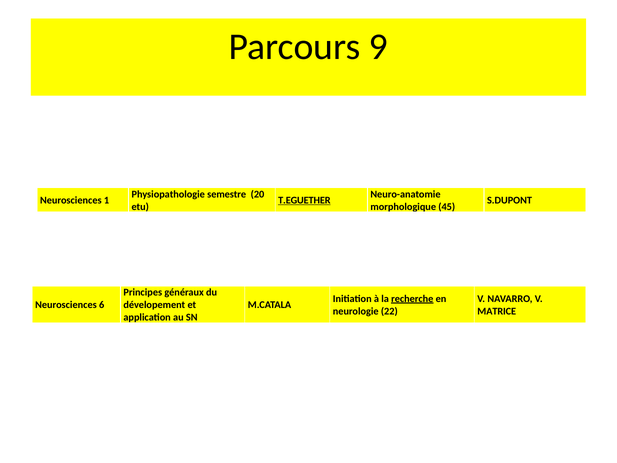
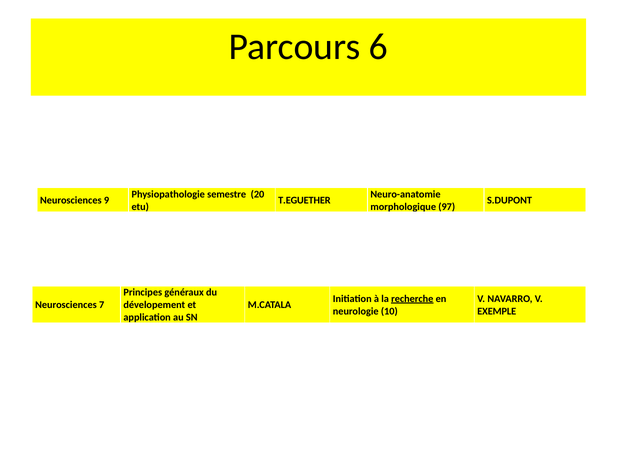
9: 9 -> 6 (379, 47)
1: 1 -> 9 (107, 200)
T.EGUETHER underline: present -> none (304, 200)
45: 45 -> 97 (447, 207)
6: 6 -> 7 (102, 305)
22: 22 -> 10 (389, 311)
MATRICE: MATRICE -> EXEMPLE (497, 311)
